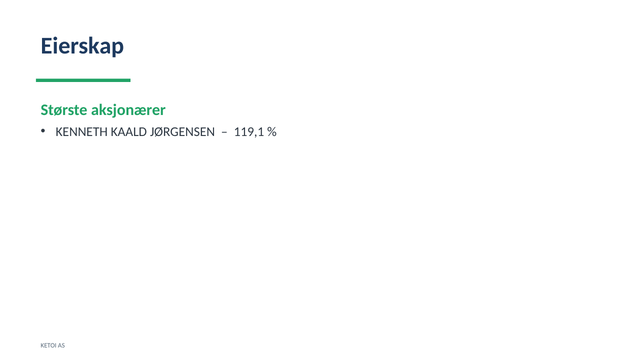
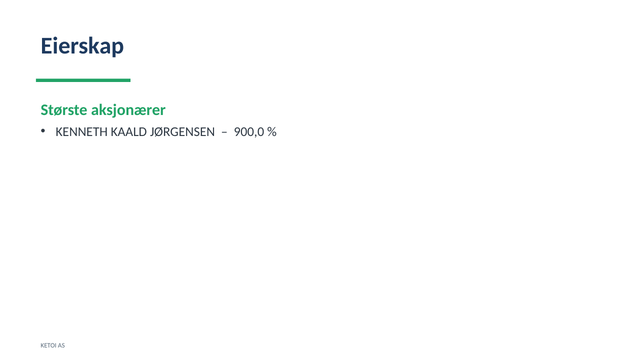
119,1: 119,1 -> 900,0 (249, 132)
